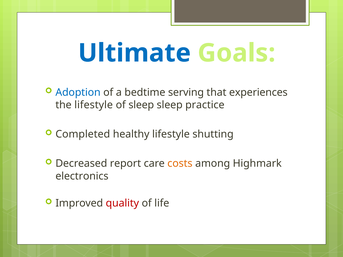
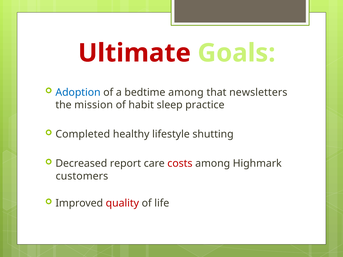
Ultimate colour: blue -> red (134, 53)
bedtime serving: serving -> among (186, 92)
experiences: experiences -> newsletters (258, 92)
the lifestyle: lifestyle -> mission (94, 105)
of sleep: sleep -> habit (141, 105)
costs colour: orange -> red (180, 164)
electronics: electronics -> customers (82, 176)
